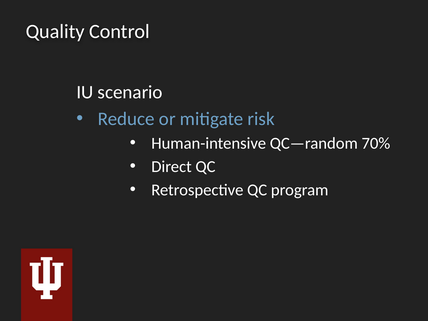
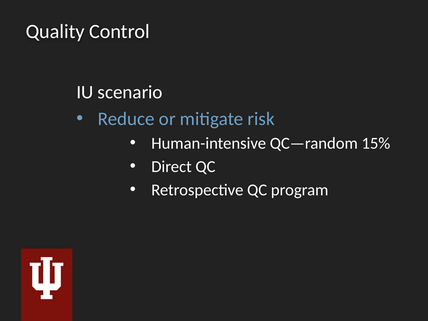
70%: 70% -> 15% (376, 143)
